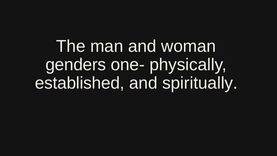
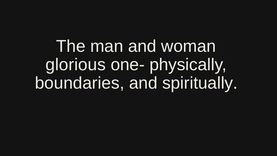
genders: genders -> glorious (76, 65)
established: established -> boundaries (80, 83)
